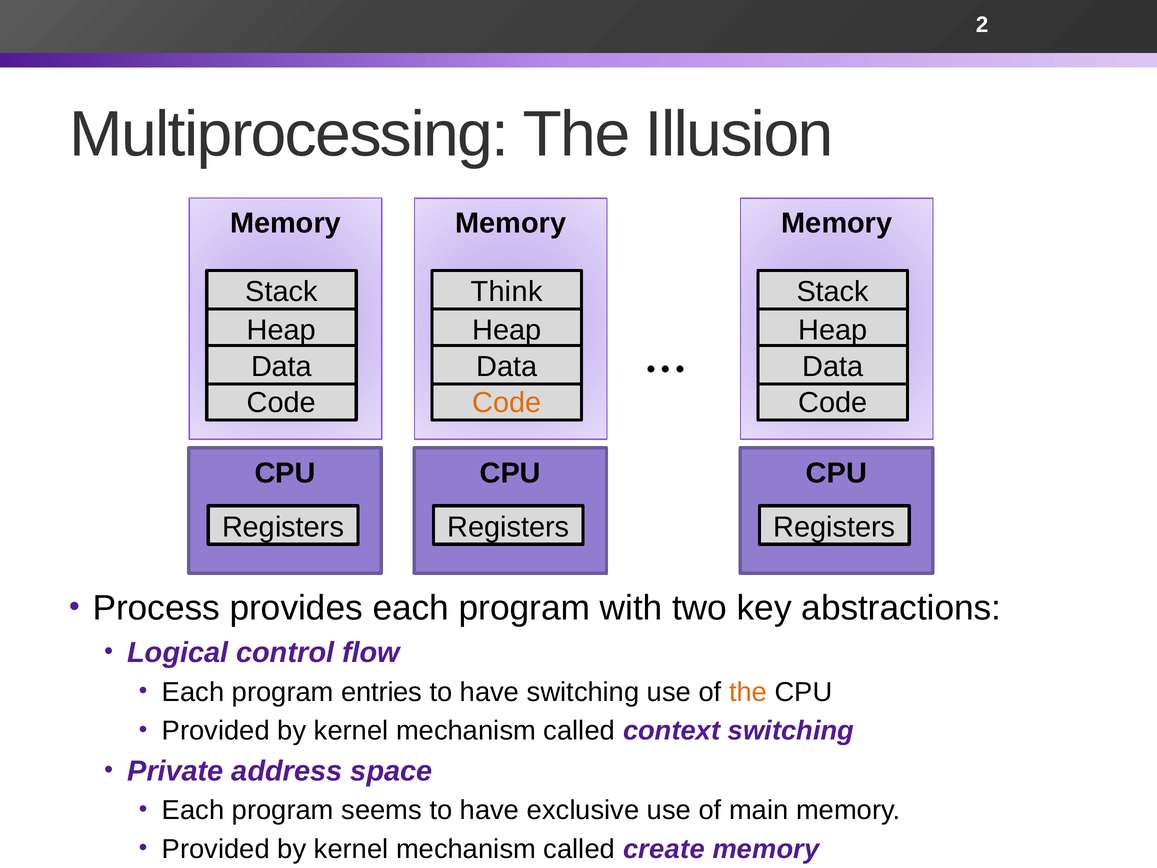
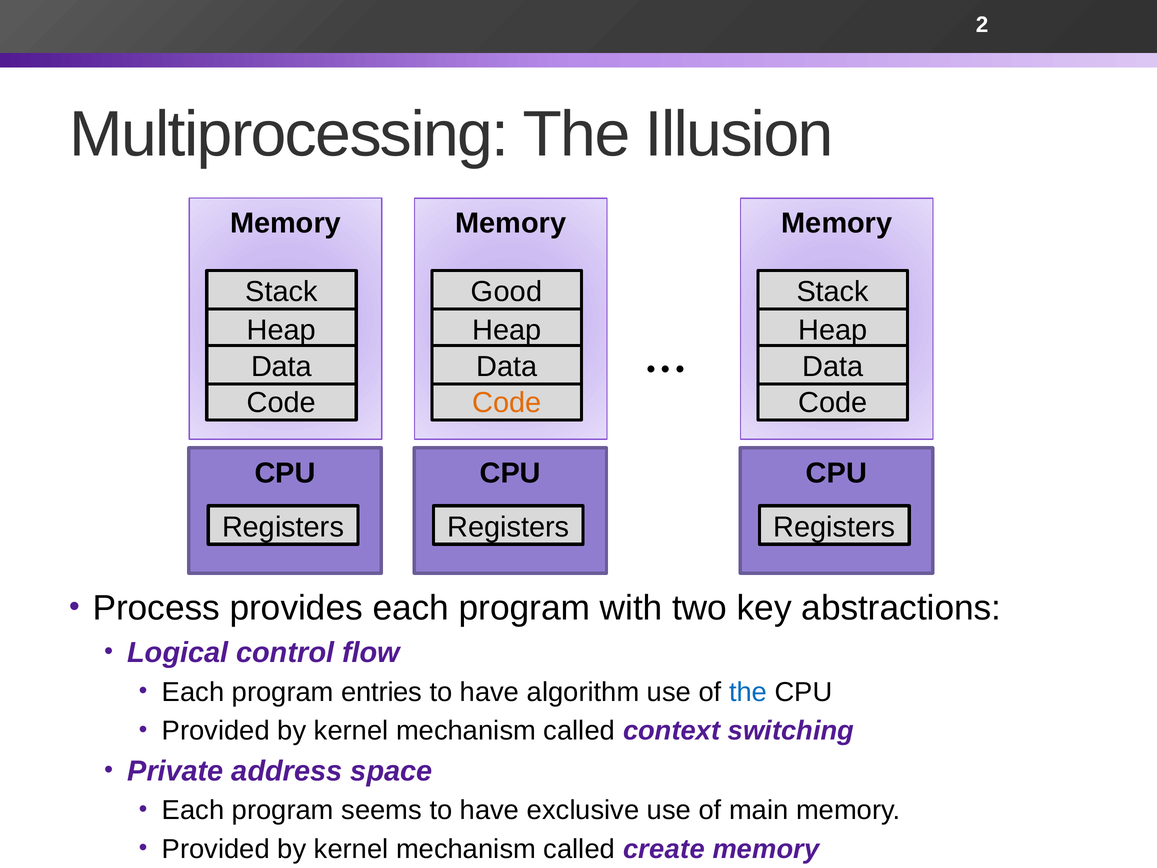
Think: Think -> Good (507, 292)
have switching: switching -> algorithm (583, 692)
the colour: orange -> blue (748, 692)
